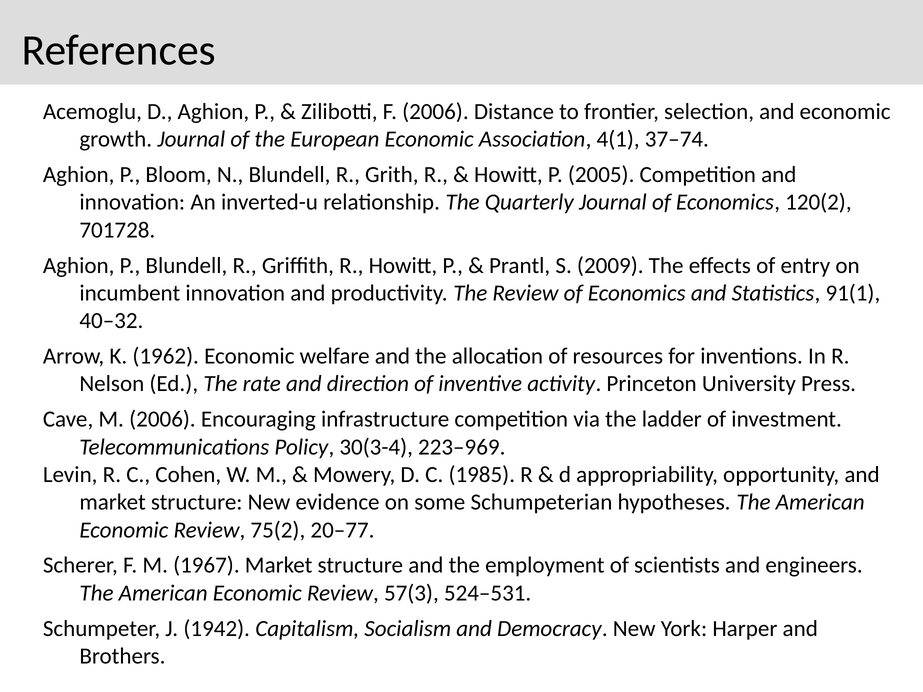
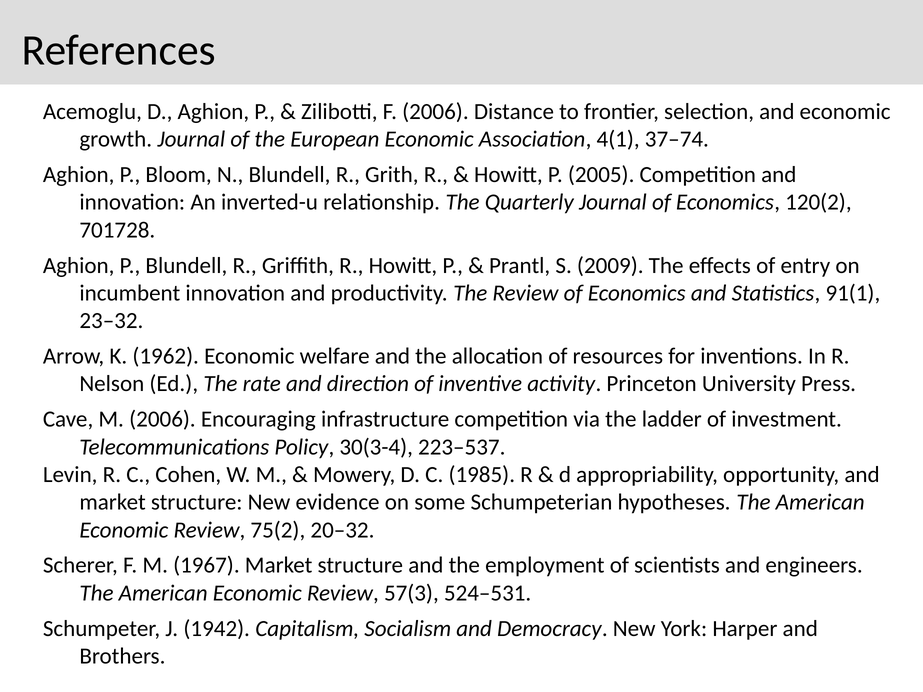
40–32: 40–32 -> 23–32 (111, 321)
223–969: 223–969 -> 223–537 (462, 447)
20–77: 20–77 -> 20–32 (342, 530)
